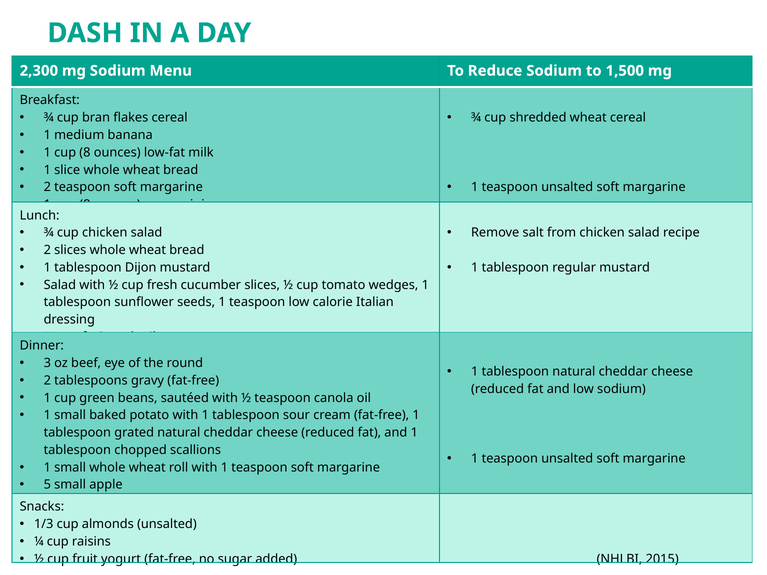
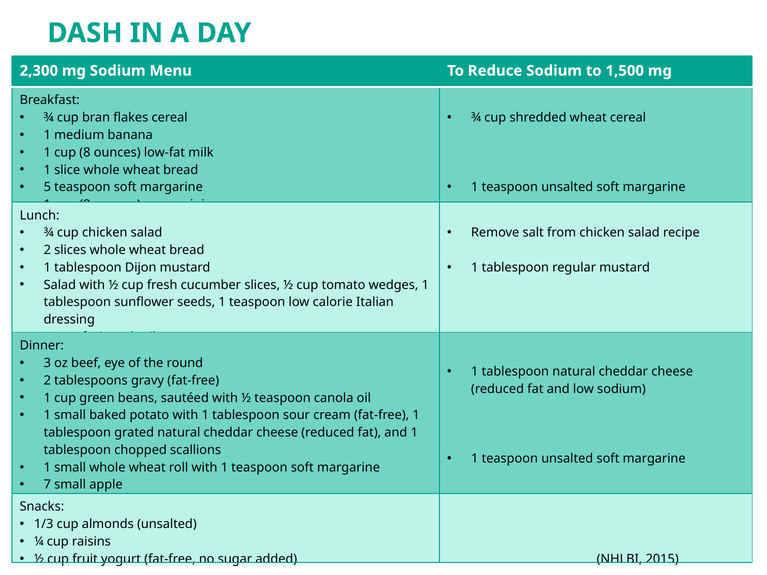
2: 2 -> 5 (47, 187)
5: 5 -> 7 (47, 485)
